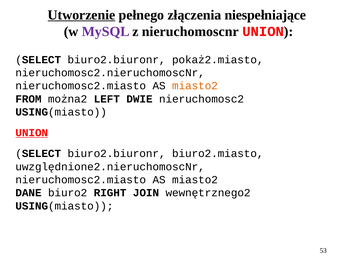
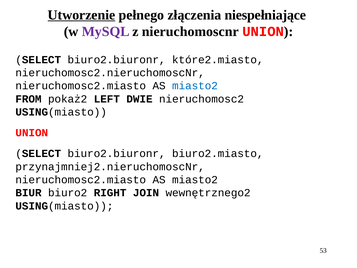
pokaż2.miasto: pokaż2.miasto -> które2.miasto (218, 60)
miasto2 colour: orange -> blue (195, 86)
można2: można2 -> pokaż2 (68, 99)
UNION underline: present -> none (32, 133)
uwzględnione2.nieruchomoscNr: uwzględnione2.nieruchomoscNr -> przynajmniej2.nieruchomoscNr (110, 166)
DANE: DANE -> BIUR (28, 193)
